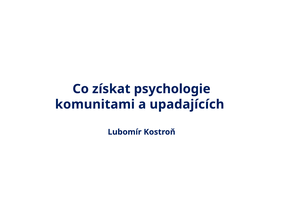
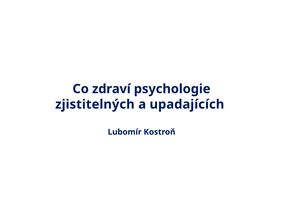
získat: získat -> zdraví (111, 89)
komunitami: komunitami -> zjistitelných (95, 105)
